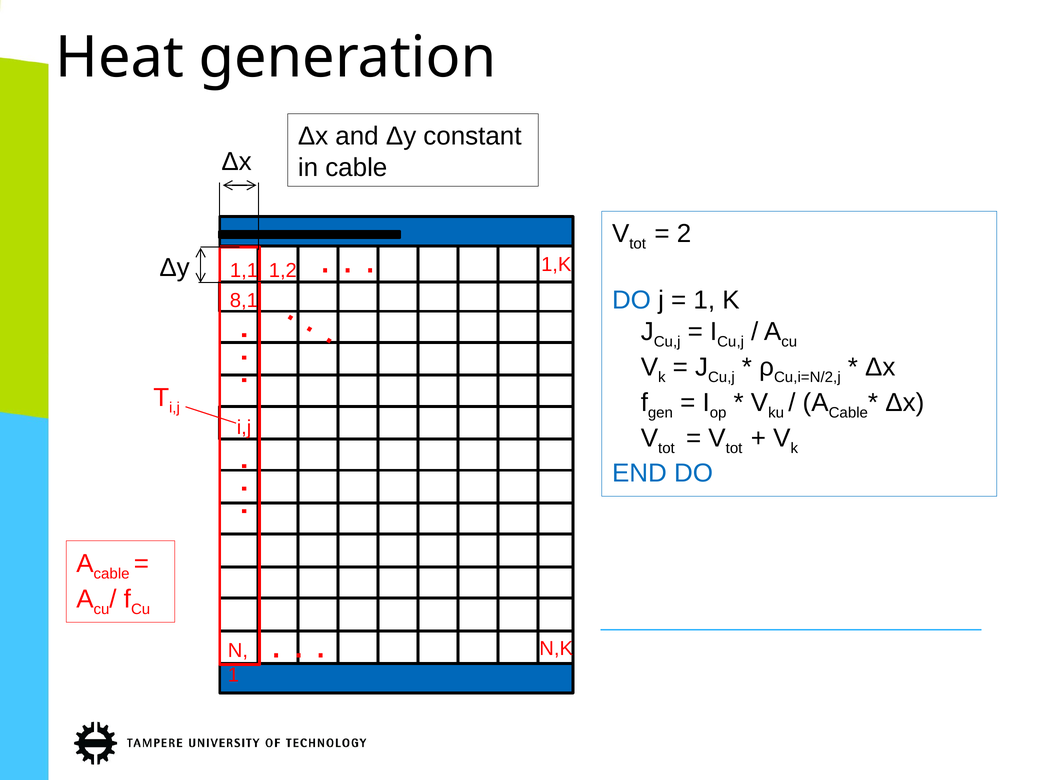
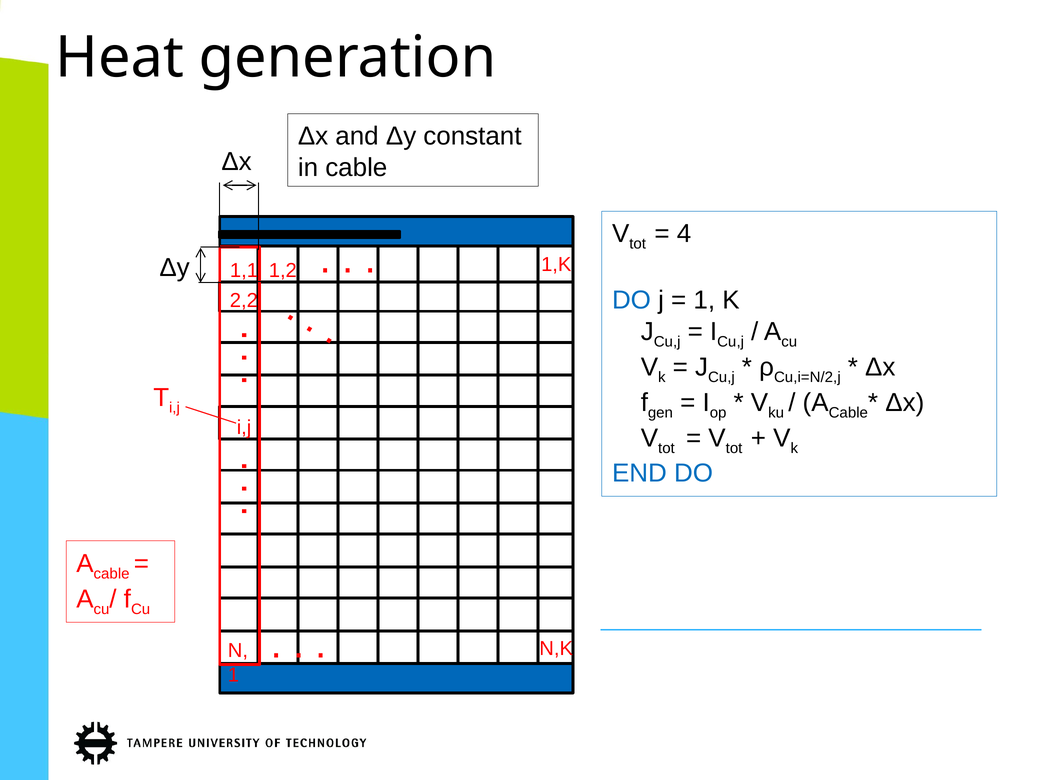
2: 2 -> 4 (684, 234)
8,1: 8,1 -> 2,2 (244, 301)
